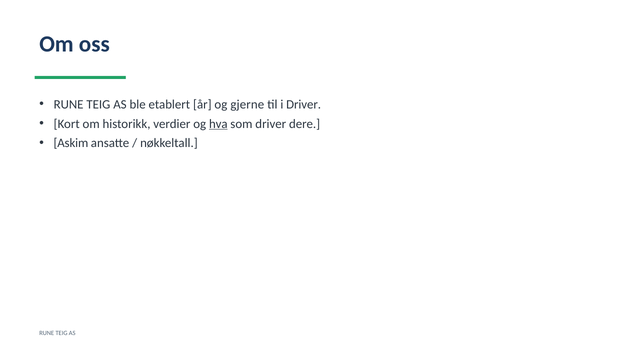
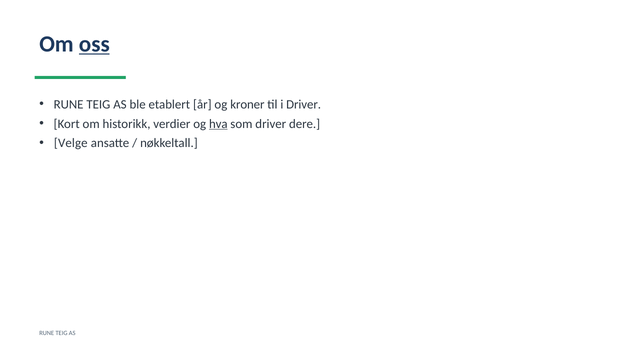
oss underline: none -> present (94, 44)
gjerne: gjerne -> kroner (247, 105)
Askim: Askim -> Velge (71, 143)
